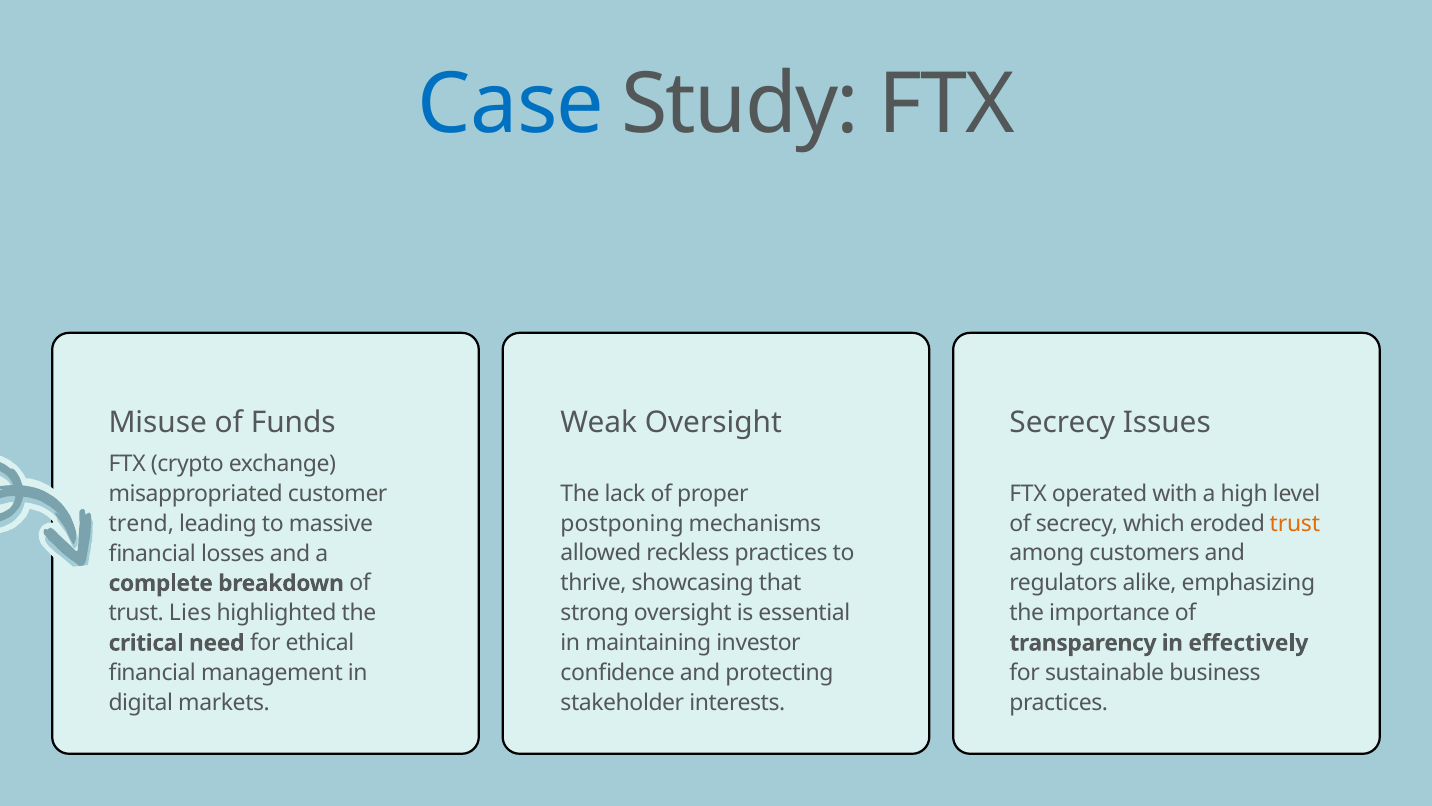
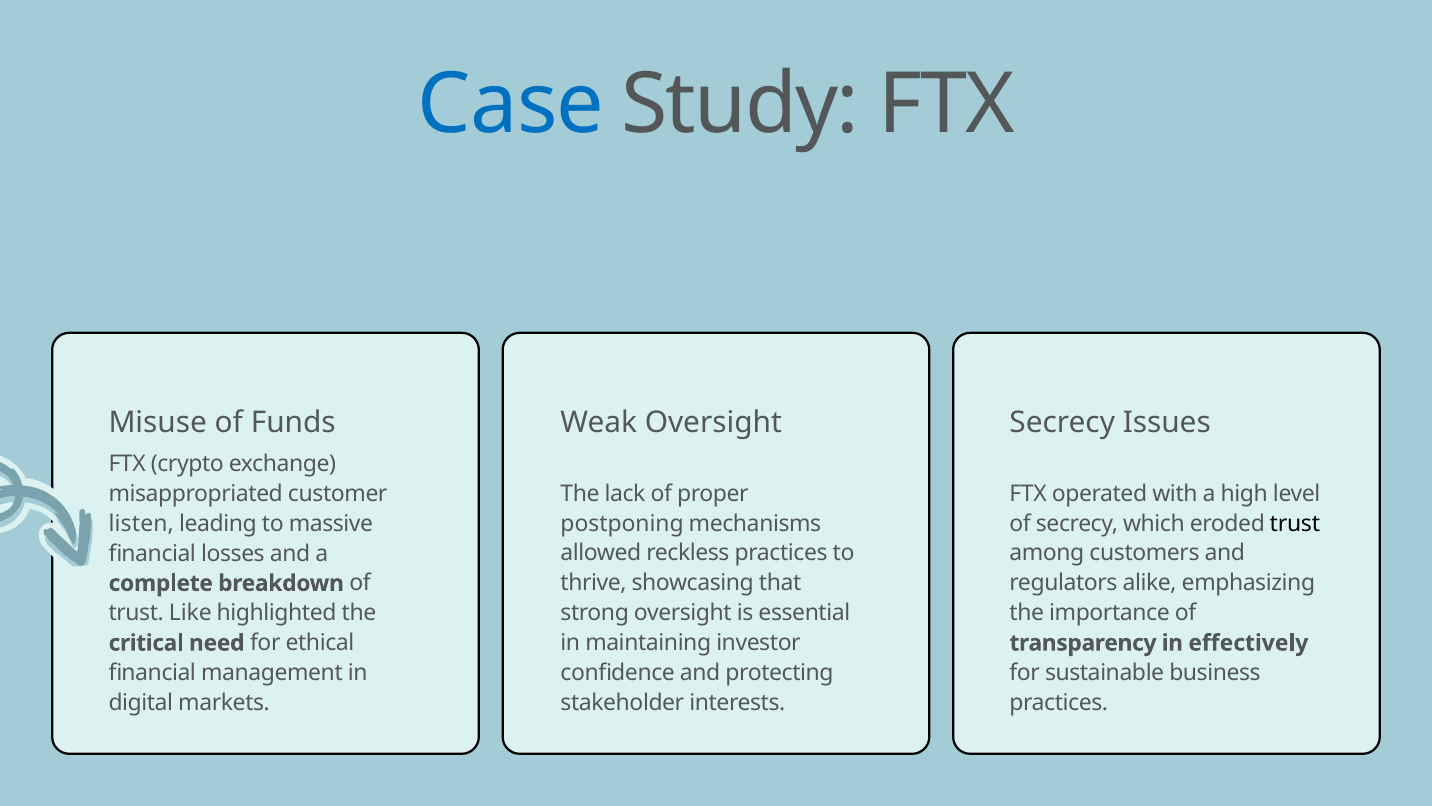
trend: trend -> listen (141, 523)
trust colour: orange -> black (1295, 523)
Lies: Lies -> Like (190, 613)
